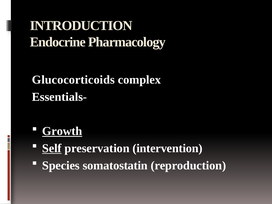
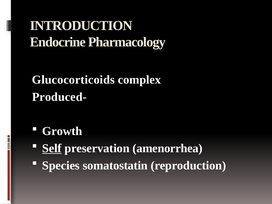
Essentials-: Essentials- -> Produced- (59, 97)
Growth underline: present -> none (62, 131)
intervention: intervention -> amenorrhea (168, 148)
